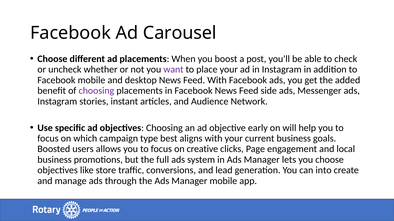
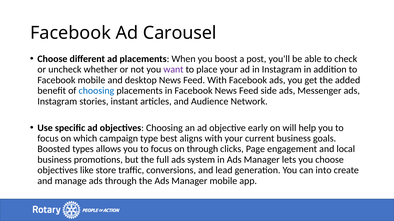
choosing colour: purple -> blue (96, 91)
users: users -> types (83, 149)
on creative: creative -> through (202, 149)
